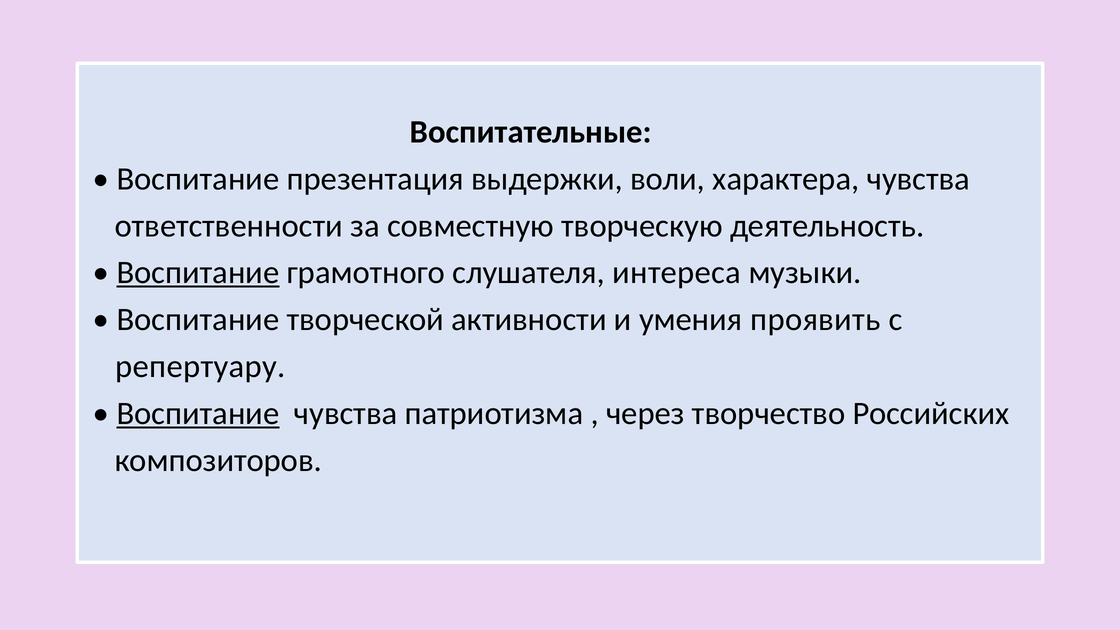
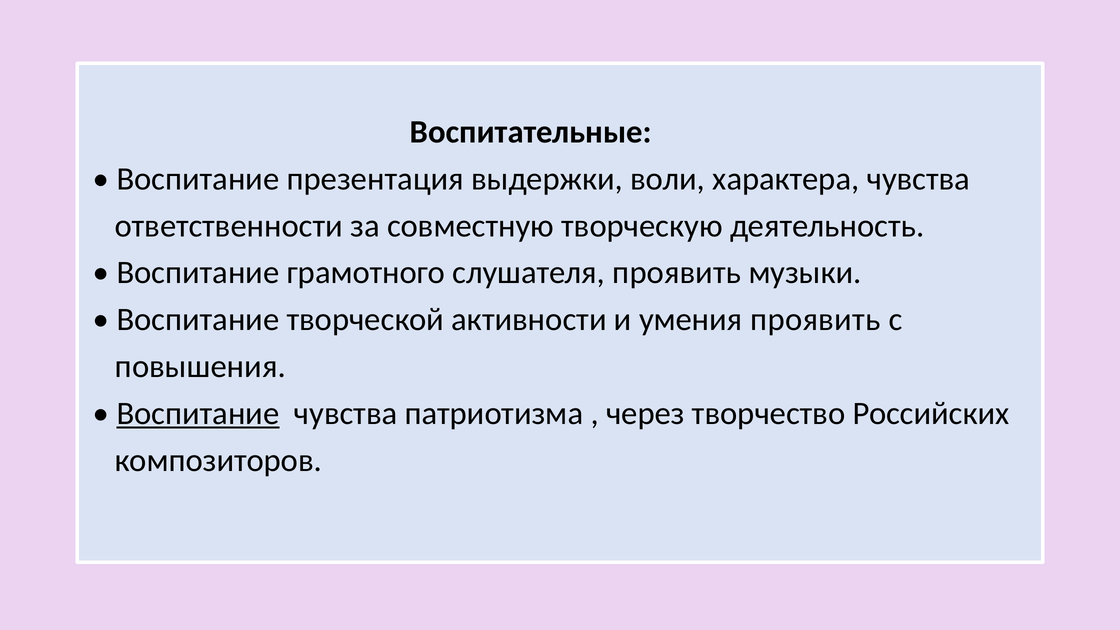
Воспитание underline: present -> none (198, 273)
слушателя интереса: интереса -> проявить (677, 273)
репертуару: репертуару -> повышения (200, 366)
